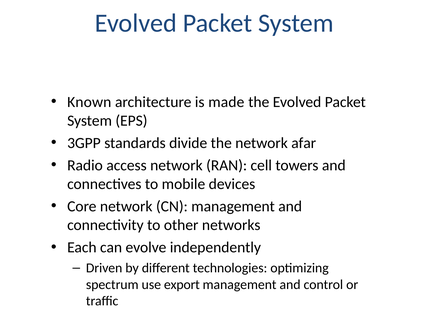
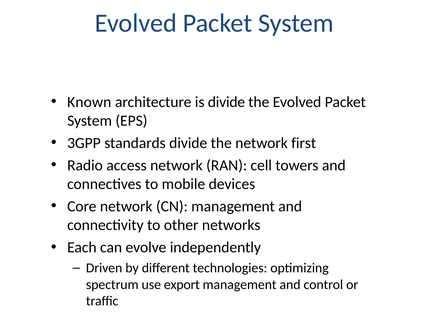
is made: made -> divide (226, 102)
afar: afar -> first (304, 143)
